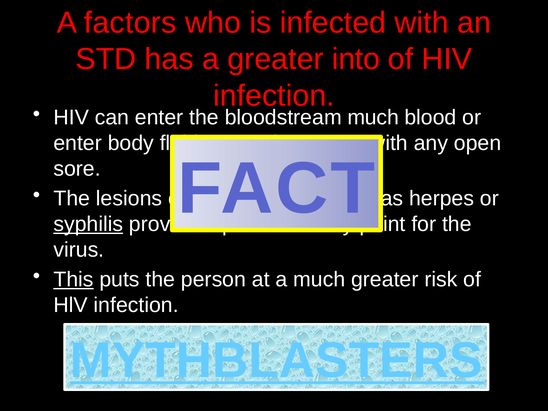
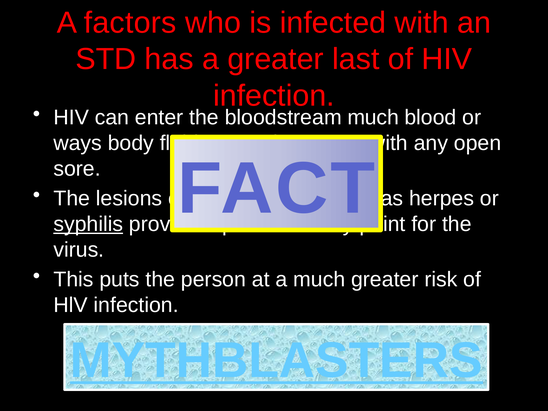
into: into -> last (356, 59)
enter: enter -> ways (78, 143)
This underline: present -> none (74, 280)
